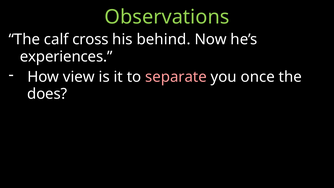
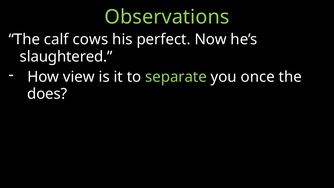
cross: cross -> cows (90, 39)
behind: behind -> perfect (164, 39)
experiences: experiences -> slaughtered (66, 57)
separate colour: pink -> light green (176, 77)
